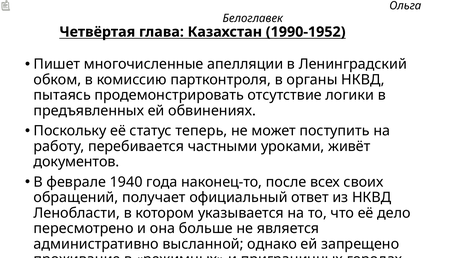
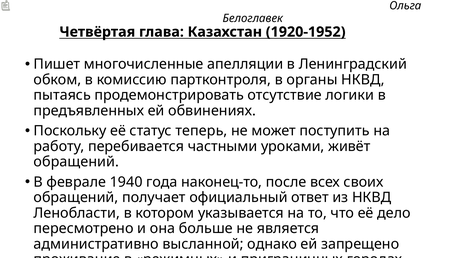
1990-1952: 1990-1952 -> 1920-1952 (306, 32)
документов: документов -> обращений (76, 162)
